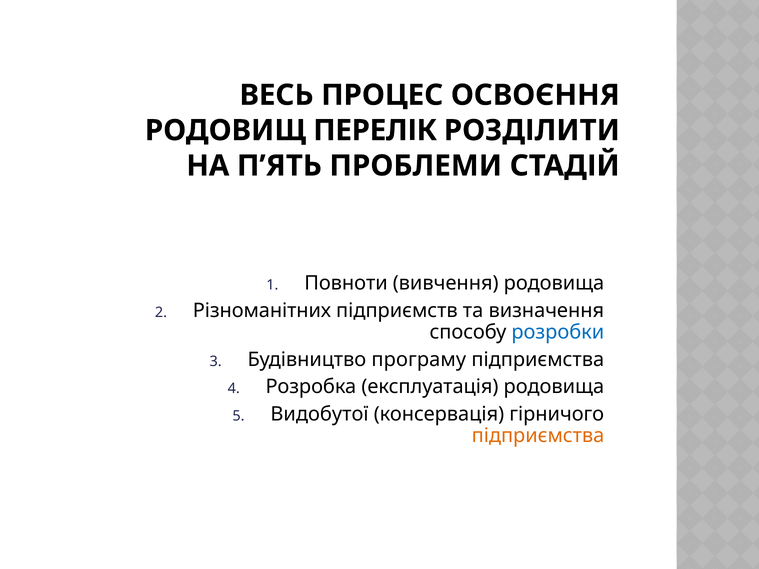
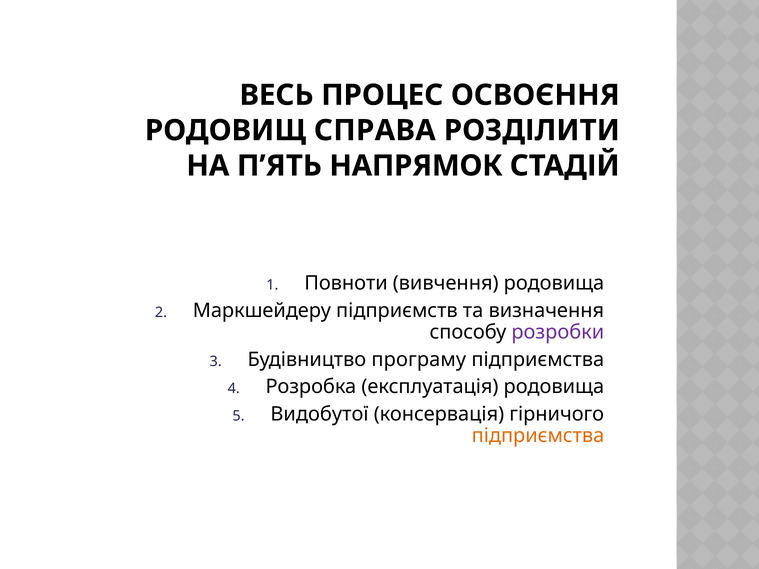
ПЕРЕЛІК: ПЕРЕЛІК -> СПРАВА (375, 130)
ПРОБЛЕМИ: ПРОБЛЕМИ -> НАПРЯМОК (416, 166)
Різноманітних: Різноманітних -> Маркшейдеру (262, 311)
розробки colour: blue -> purple (558, 332)
